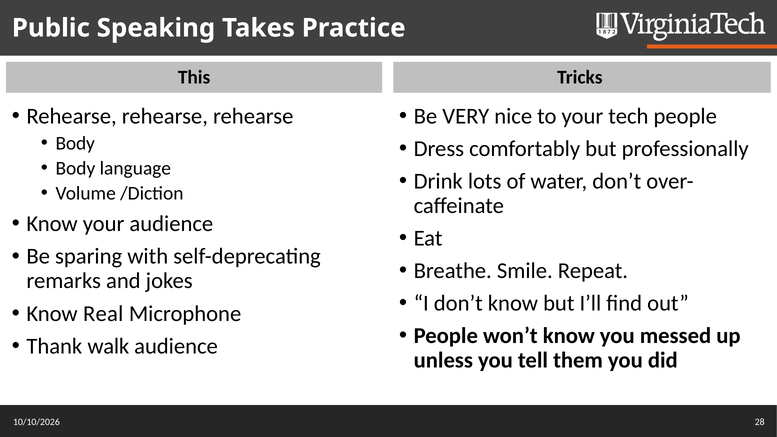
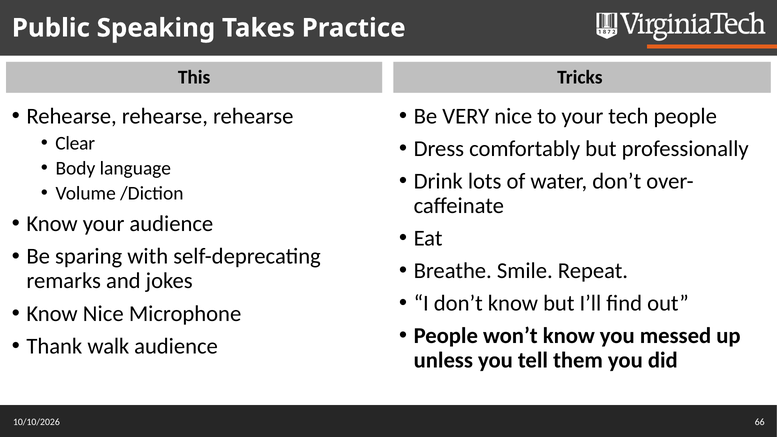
Body: Body -> Clear (75, 143)
Know Real: Real -> Nice (103, 314)
28: 28 -> 66 (760, 422)
